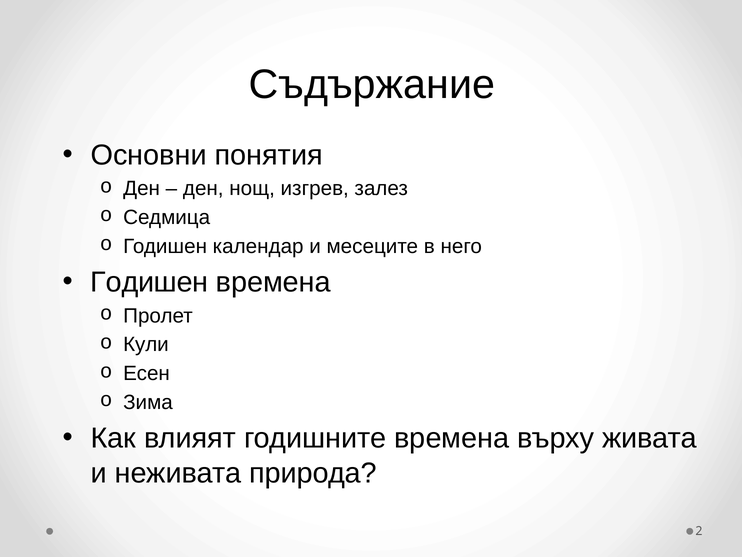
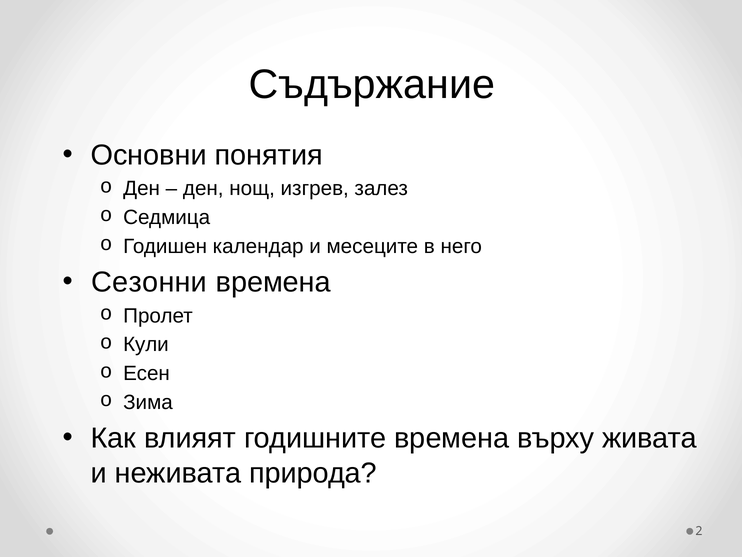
Годишен: Годишен -> Сезонни (149, 282)
